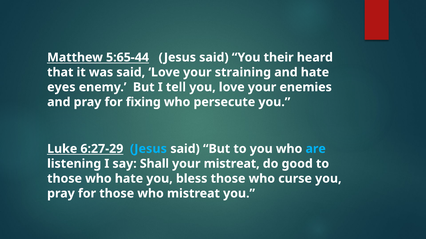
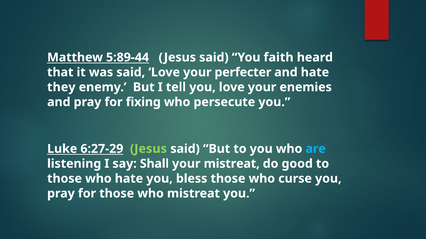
5:65-44: 5:65-44 -> 5:89-44 (128, 58)
their: their -> faith (279, 58)
straining: straining -> perfecter (243, 72)
eyes: eyes -> they (61, 87)
Jesus colour: light blue -> light green (148, 149)
